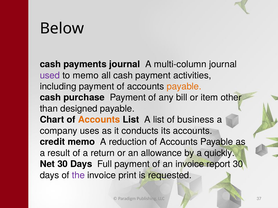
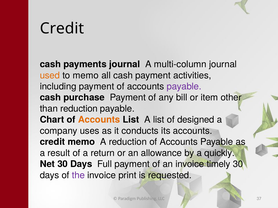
Below: Below -> Credit (62, 29)
used colour: purple -> orange (50, 76)
payable colour: orange -> purple (184, 87)
than designed: designed -> reduction (79, 109)
business: business -> designed (196, 120)
report: report -> timely (218, 164)
